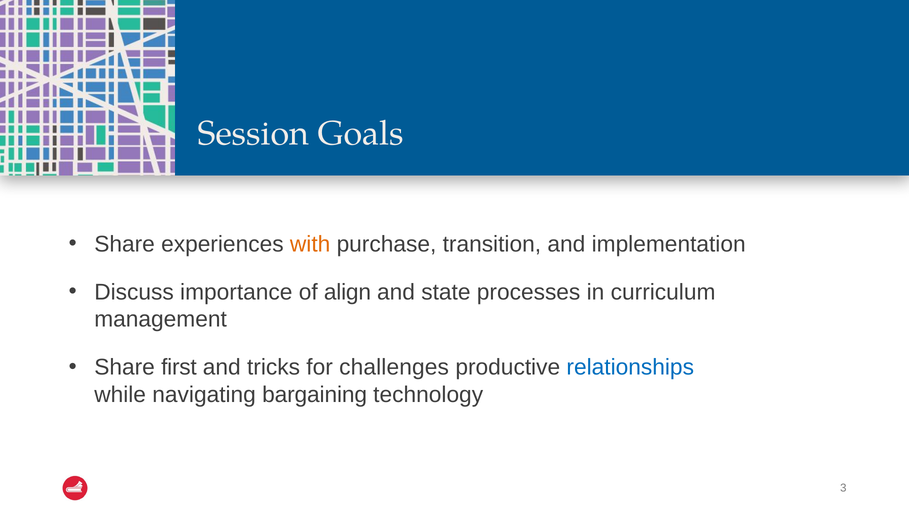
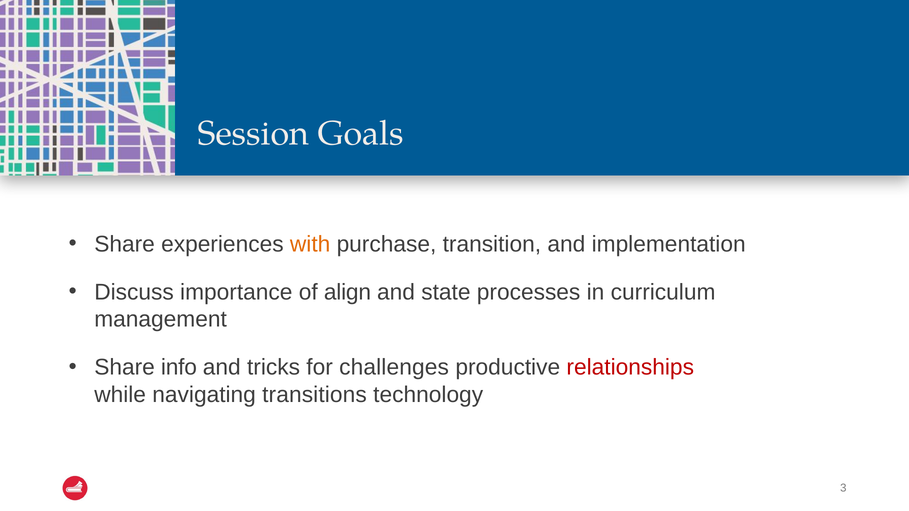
first: first -> info (179, 368)
relationships colour: blue -> red (630, 368)
bargaining: bargaining -> transitions (315, 395)
